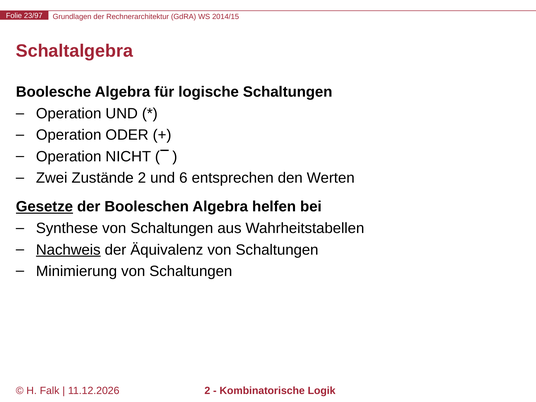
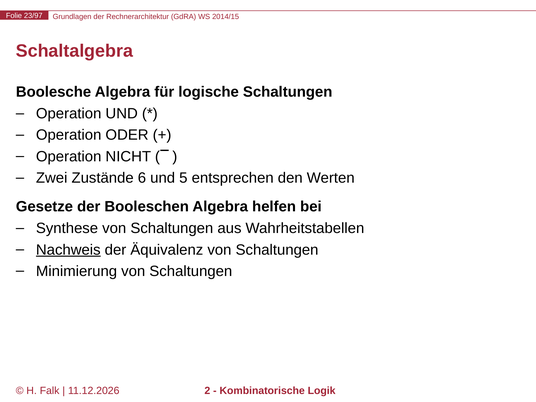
Zustände 2: 2 -> 6 (142, 178)
6: 6 -> 5 (183, 178)
Gesetze underline: present -> none (44, 207)
